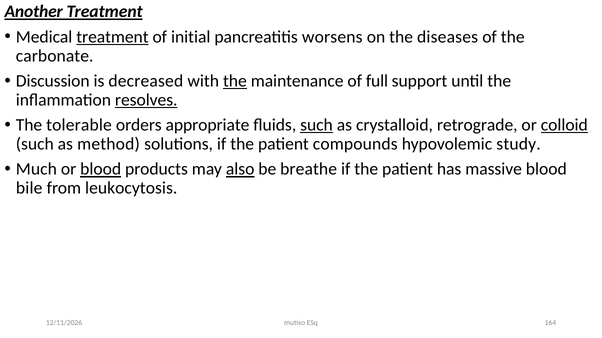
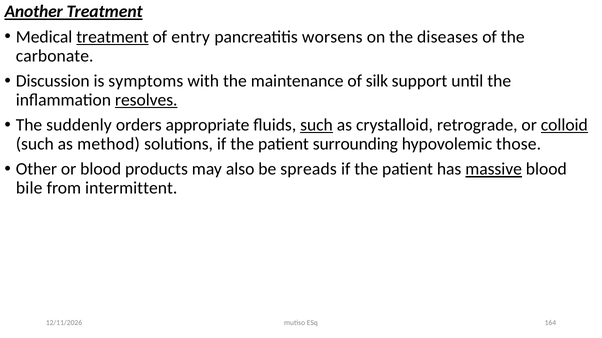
initial: initial -> entry (191, 37)
decreased: decreased -> symptoms (146, 81)
the underline: present -> none (235, 81)
full: full -> silk (377, 81)
tolerable: tolerable -> suddenly (79, 125)
compounds: compounds -> surrounding (355, 144)
study: study -> those (519, 144)
Much: Much -> Other (36, 170)
blood underline: present -> none (101, 170)
also underline: present -> none (240, 170)
breathe: breathe -> spreads (309, 170)
massive underline: none -> present (494, 170)
leukocytosis: leukocytosis -> intermittent (131, 188)
